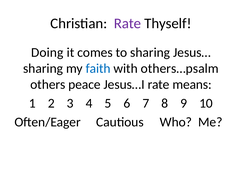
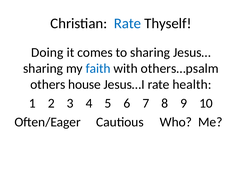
Rate colour: purple -> blue (127, 23)
peace: peace -> house (84, 85)
means: means -> health (192, 85)
